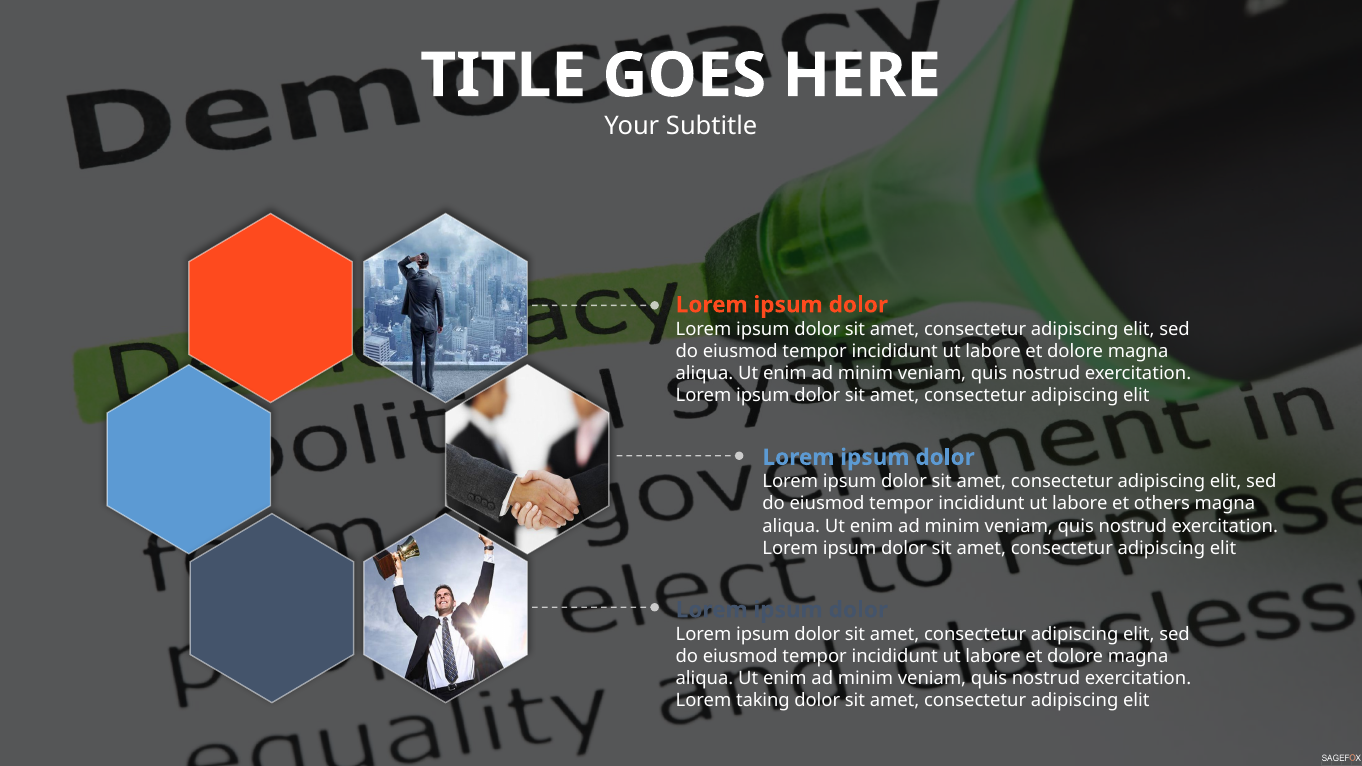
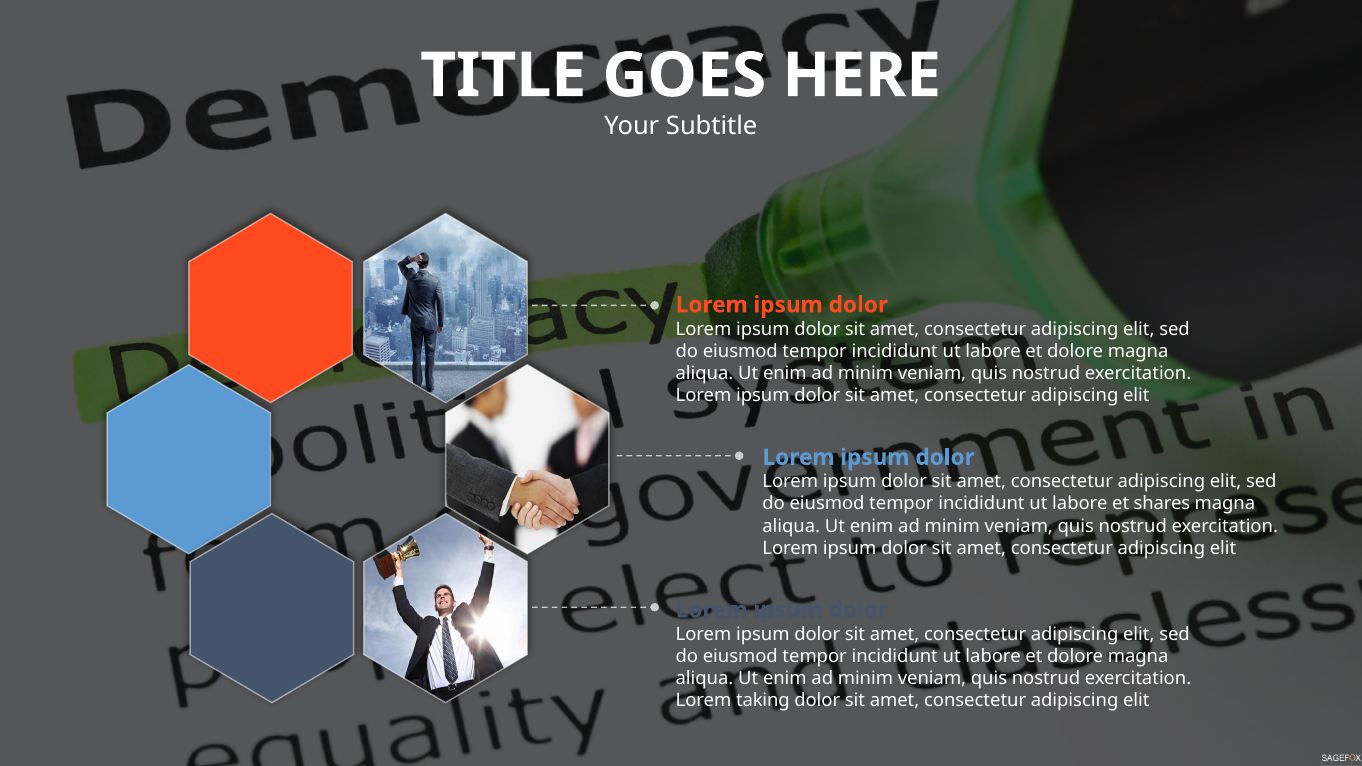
others: others -> shares (1162, 504)
